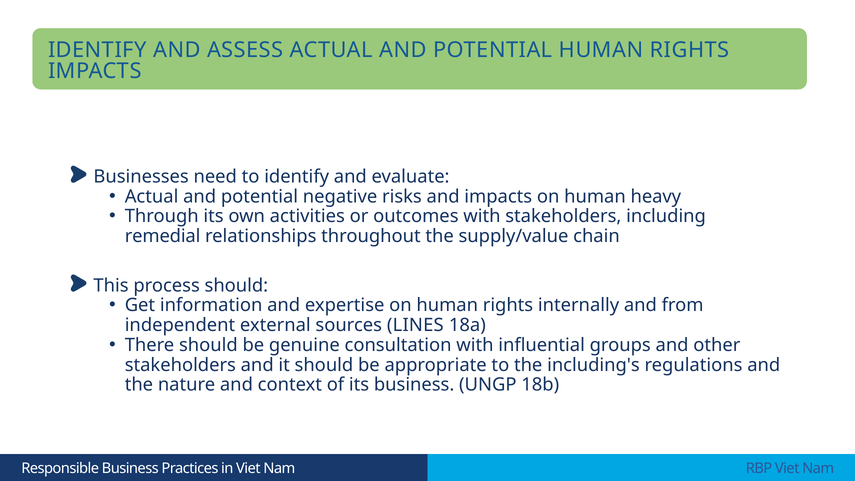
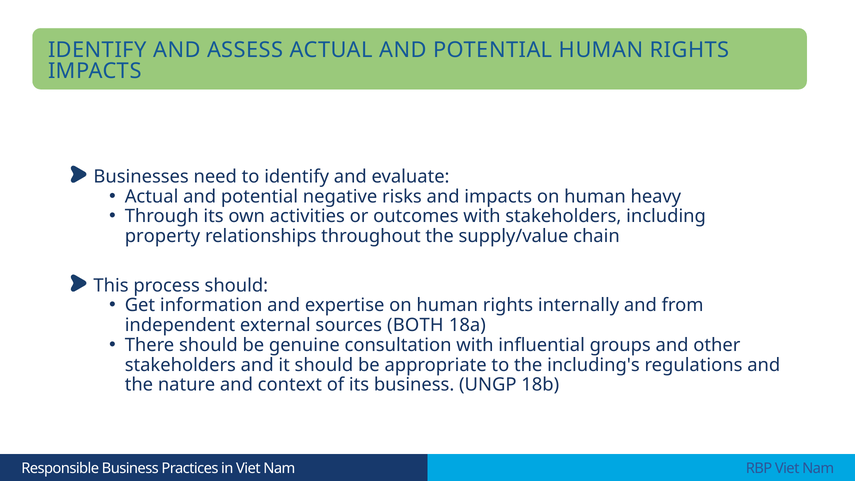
remedial: remedial -> property (163, 236)
LINES: LINES -> BOTH (415, 325)
